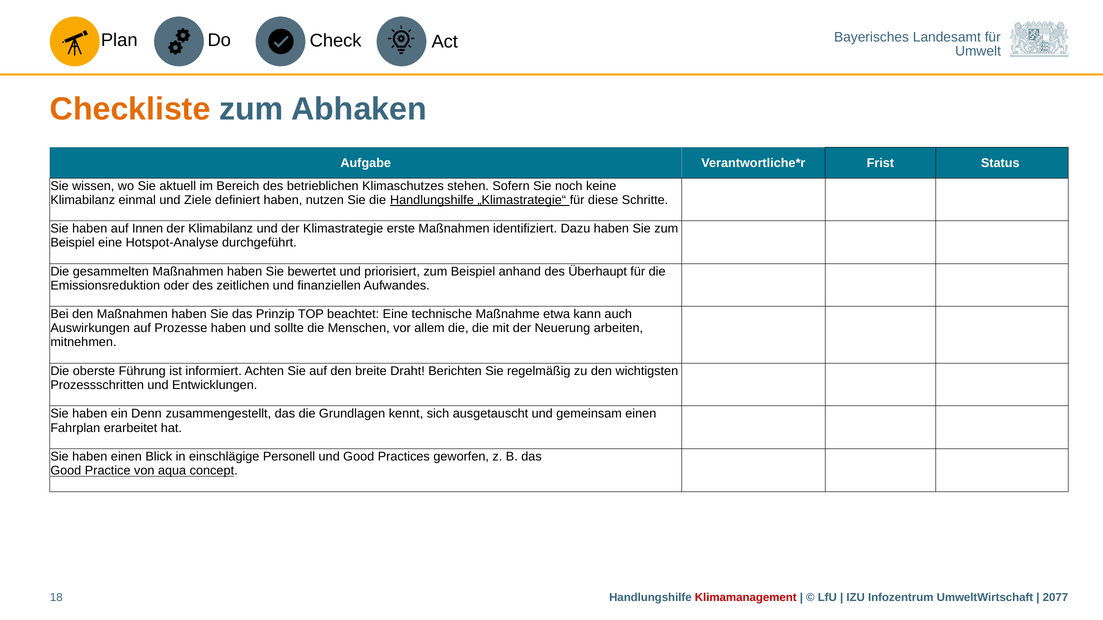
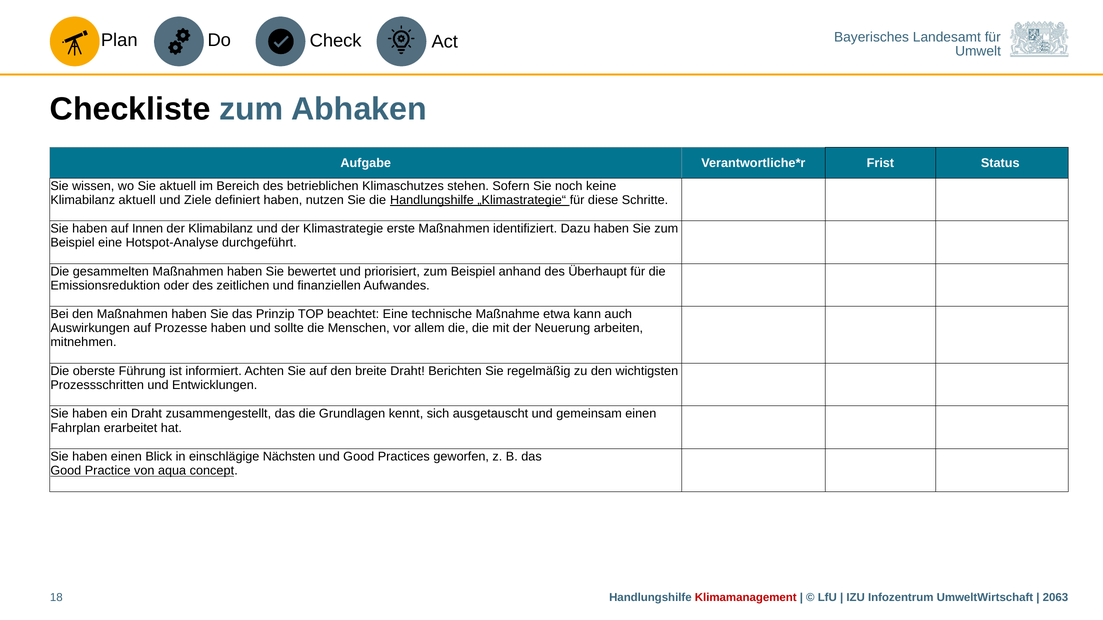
Checkliste colour: orange -> black (130, 109)
Klimabilanz einmal: einmal -> aktuell (137, 200)
ein Denn: Denn -> Draht (147, 414)
Personell: Personell -> Nächsten (289, 457)
2077: 2077 -> 2063 (1055, 598)
